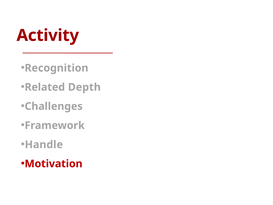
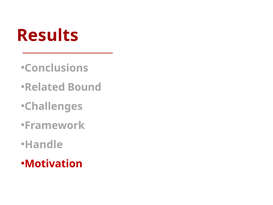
Activity: Activity -> Results (48, 35)
Recognition: Recognition -> Conclusions (56, 68)
Depth: Depth -> Bound (84, 87)
